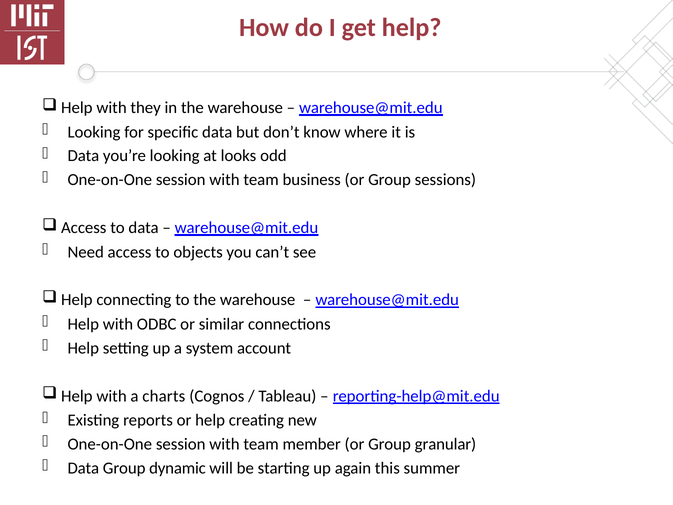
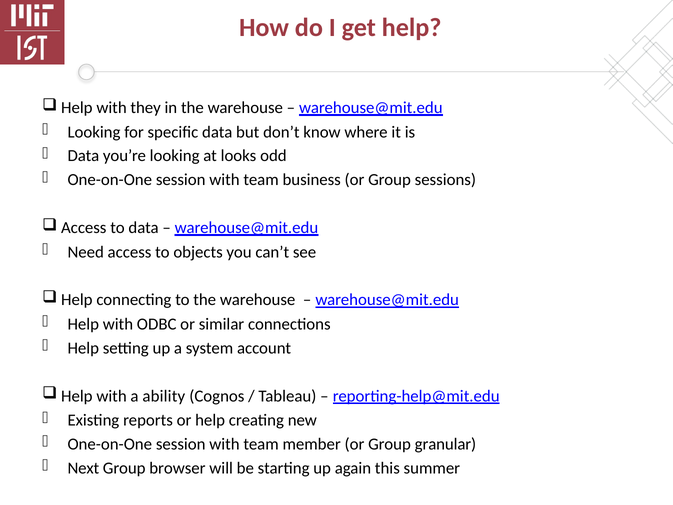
charts: charts -> ability (164, 396)
Data: Data -> Next (83, 468)
dynamic: dynamic -> browser (177, 468)
